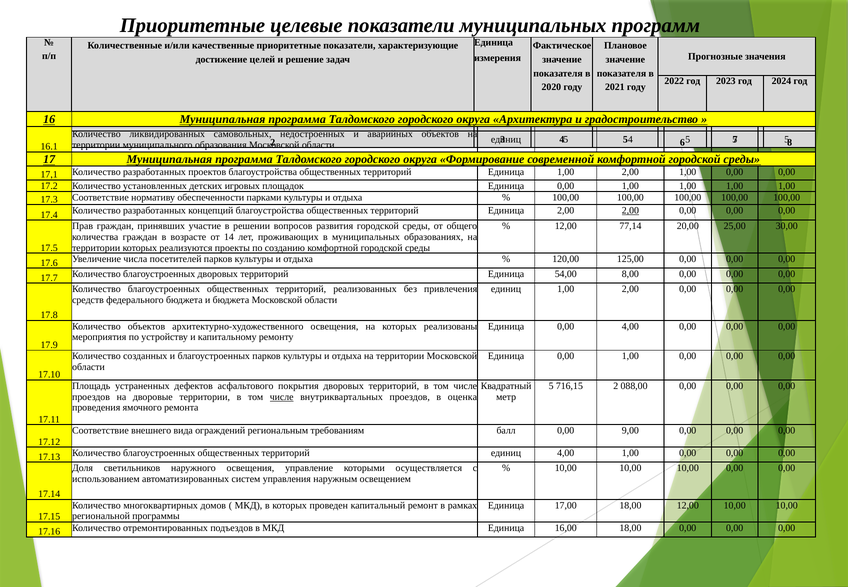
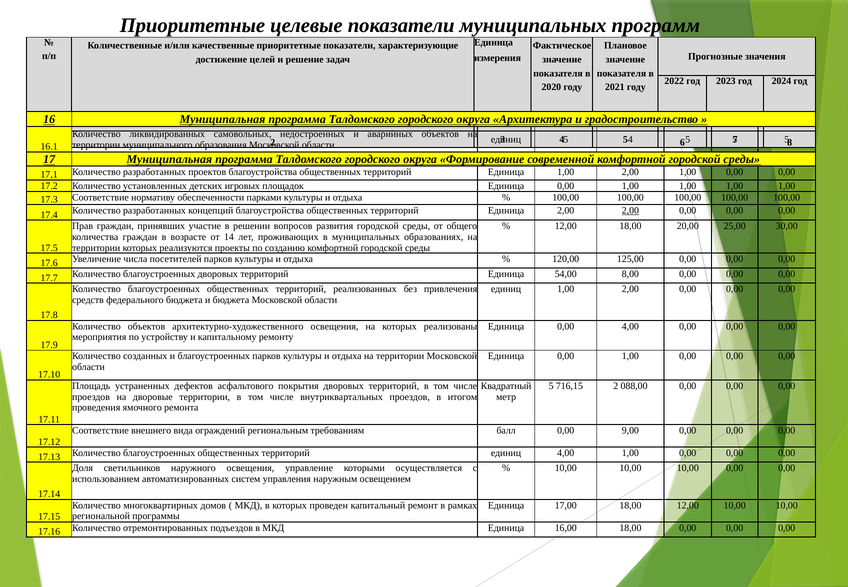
12,00 77,14: 77,14 -> 18,00 (630, 226)
числе underline: present -> none (282, 397)
оценка: оценка -> итогом (462, 397)
